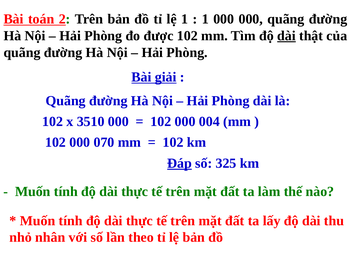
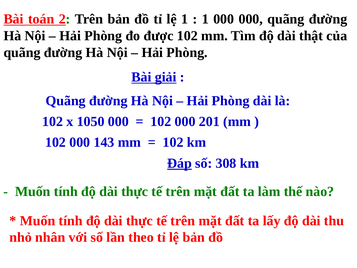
dài underline: present -> none (286, 36)
3510: 3510 -> 1050 (91, 121)
004: 004 -> 201 (209, 121)
070: 070 -> 143 (104, 142)
325: 325 -> 308 (226, 163)
